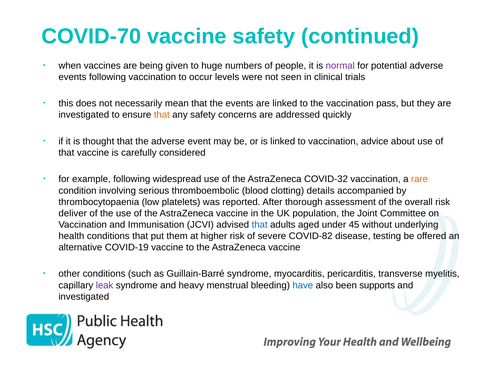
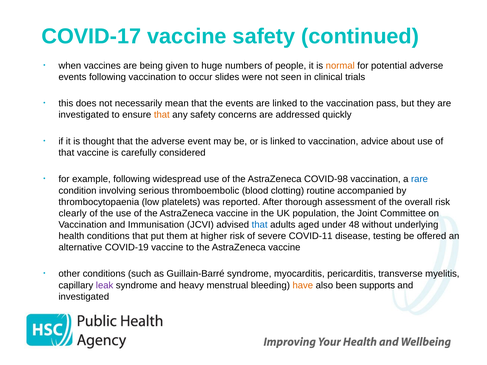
COVID-70: COVID-70 -> COVID-17 (91, 36)
normal colour: purple -> orange (340, 66)
levels: levels -> slides (227, 77)
COVID-32: COVID-32 -> COVID-98 (326, 179)
rare colour: orange -> blue (420, 179)
details: details -> routine (321, 191)
deliver: deliver -> clearly (73, 213)
45: 45 -> 48 (354, 225)
COVID-82: COVID-82 -> COVID-11 (311, 236)
have colour: blue -> orange (303, 285)
